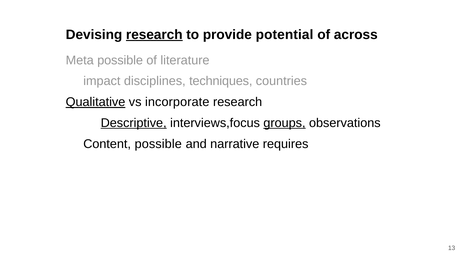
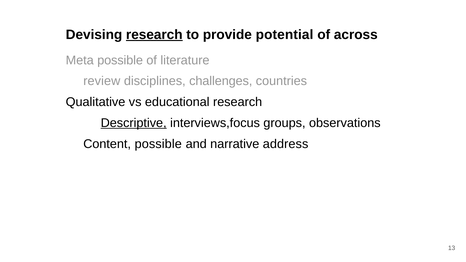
impact: impact -> review (102, 81)
techniques: techniques -> challenges (221, 81)
Qualitative underline: present -> none (96, 102)
incorporate: incorporate -> educational (177, 102)
groups underline: present -> none (284, 123)
requires: requires -> address (286, 144)
